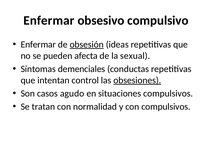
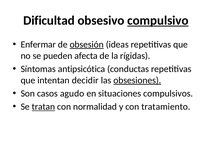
Enfermar: Enfermar -> Dificultad (49, 21)
compulsivo underline: none -> present (158, 21)
sexual: sexual -> rígidas (135, 56)
demenciales: demenciales -> antipsicótica (82, 69)
control: control -> decidir (85, 80)
tratan underline: none -> present (43, 107)
con compulsivos: compulsivos -> tratamiento (166, 107)
